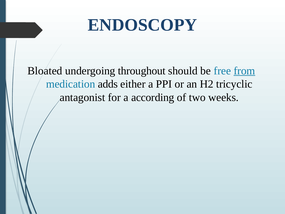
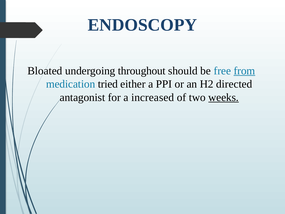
adds: adds -> tried (108, 84)
tricyclic: tricyclic -> directed (234, 84)
according: according -> increased (153, 97)
weeks underline: none -> present (224, 97)
